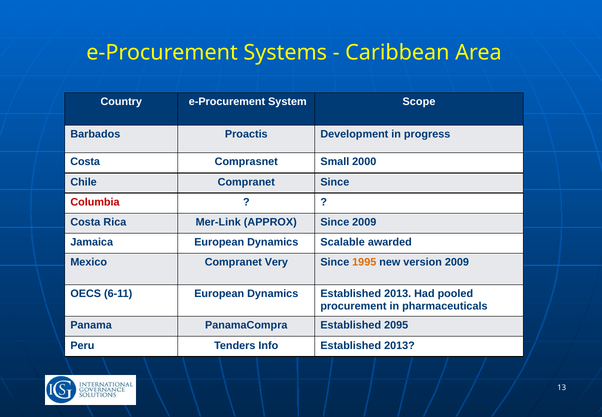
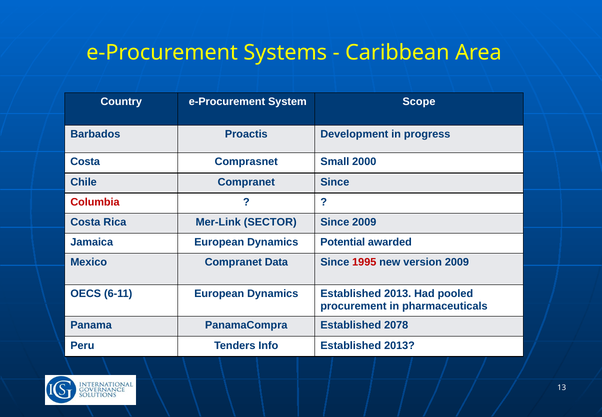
APPROX: APPROX -> SECTOR (270, 222)
Scalable: Scalable -> Potential (343, 242)
Very: Very -> Data (276, 262)
1995 colour: orange -> red (364, 262)
2095: 2095 -> 2078 (396, 325)
